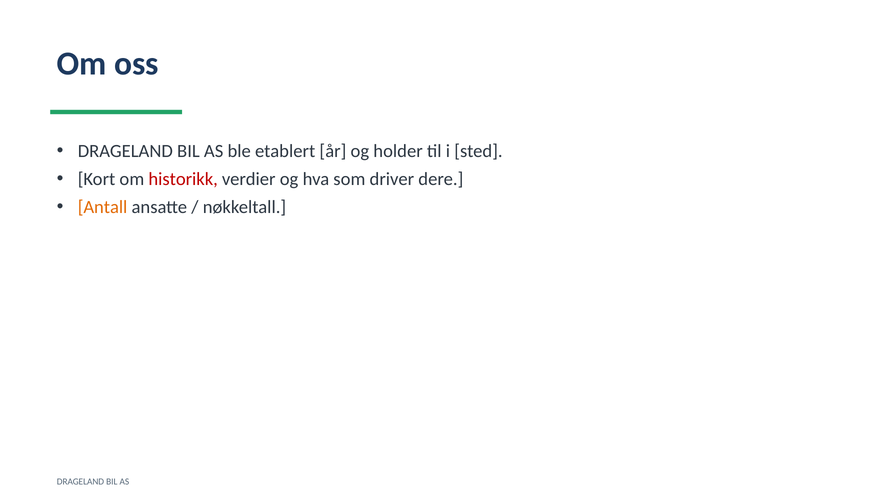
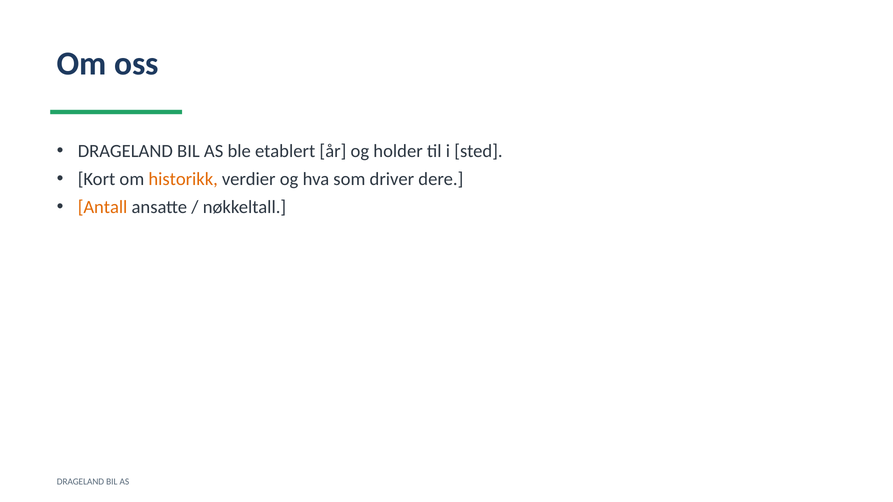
historikk colour: red -> orange (183, 179)
